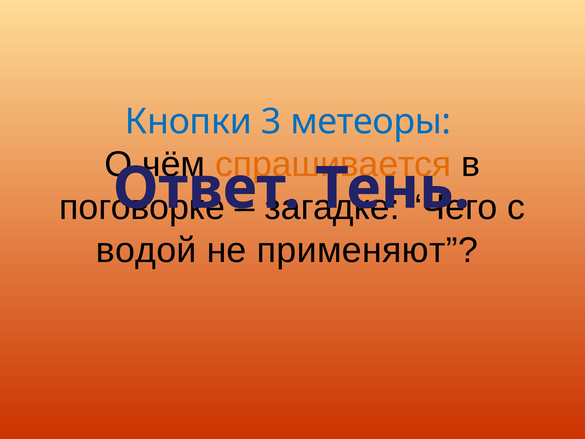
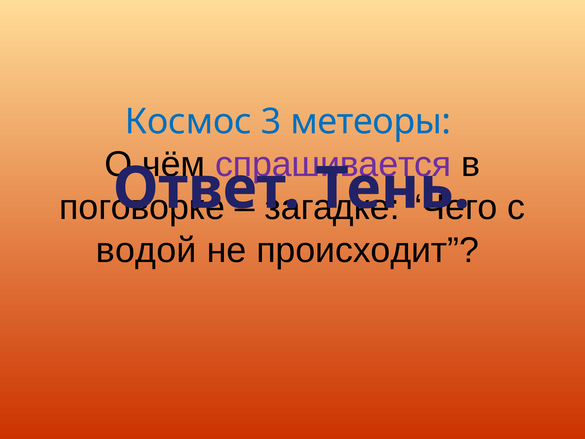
Кнопки: Кнопки -> Космос (188, 121)
спрашивается colour: orange -> purple (333, 164)
применяют: применяют -> происходит (368, 250)
